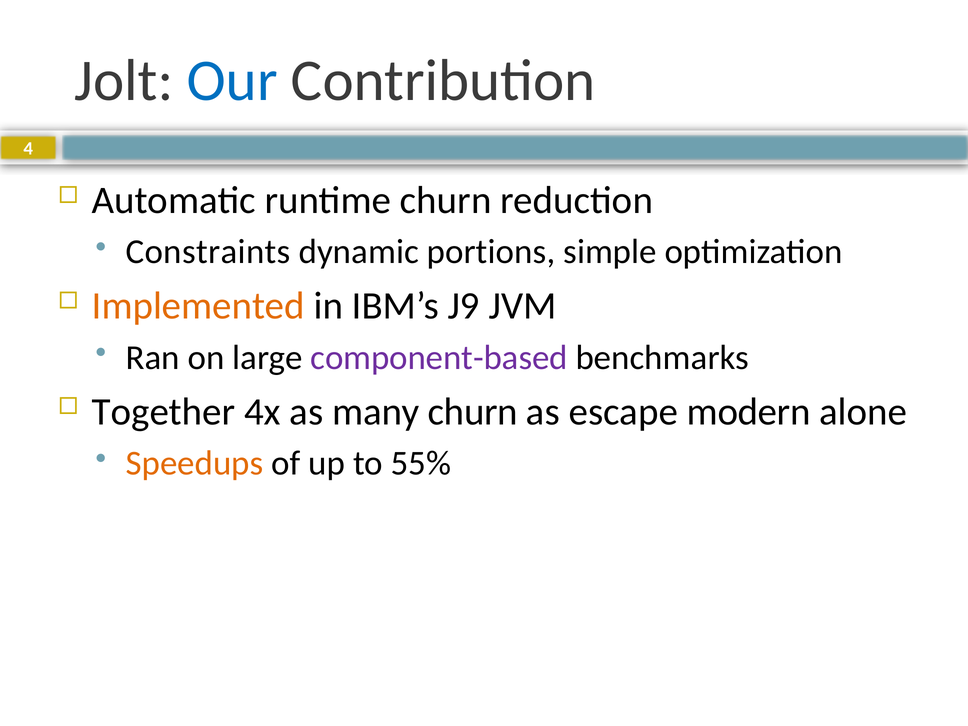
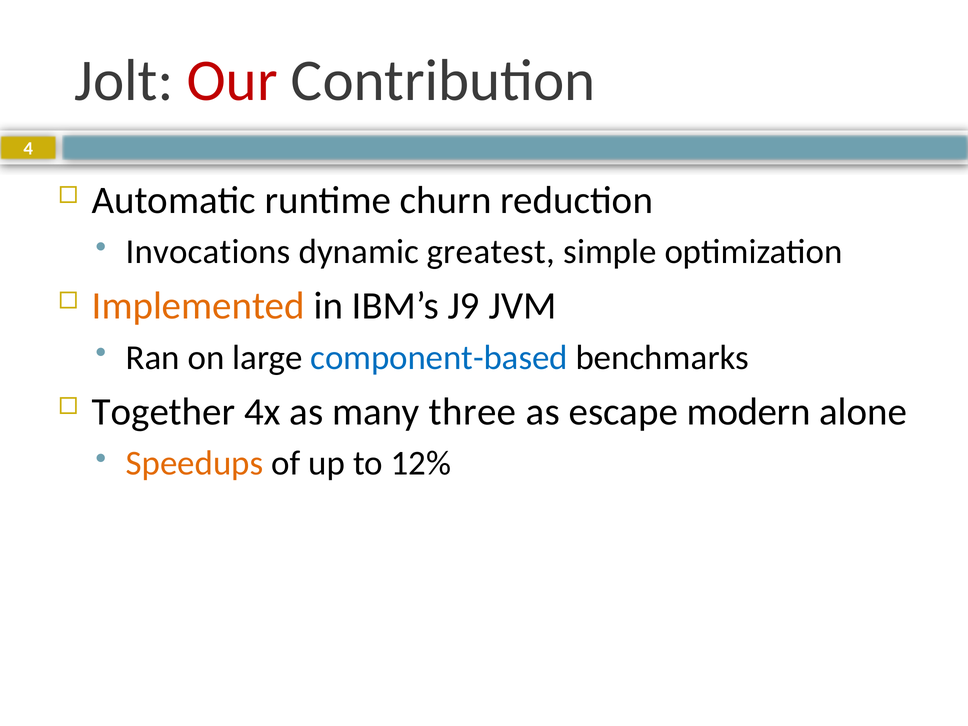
Our colour: blue -> red (232, 81)
Constraints: Constraints -> Invocations (208, 252)
portions: portions -> greatest (491, 252)
component-based colour: purple -> blue (439, 358)
many churn: churn -> three (472, 412)
55%: 55% -> 12% (421, 463)
